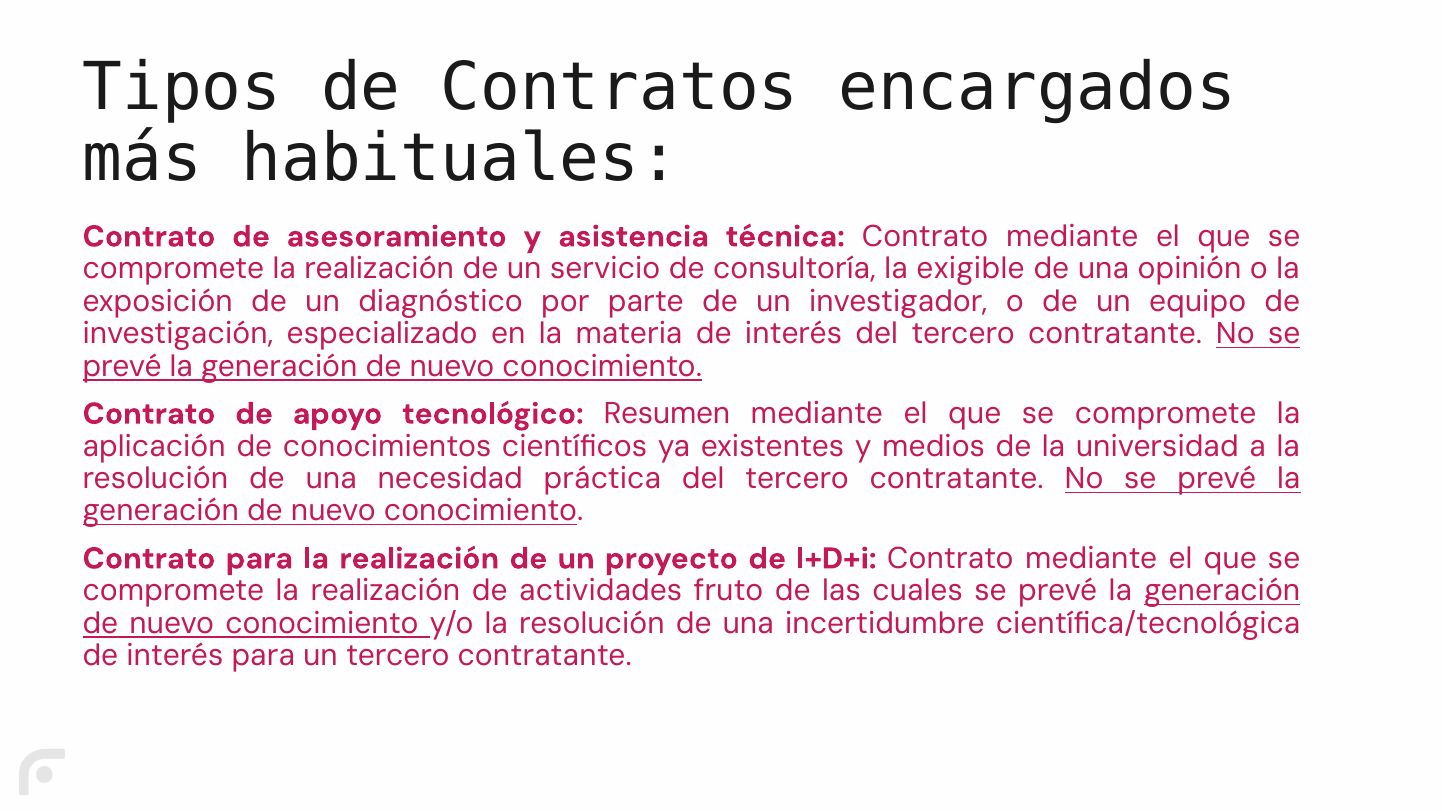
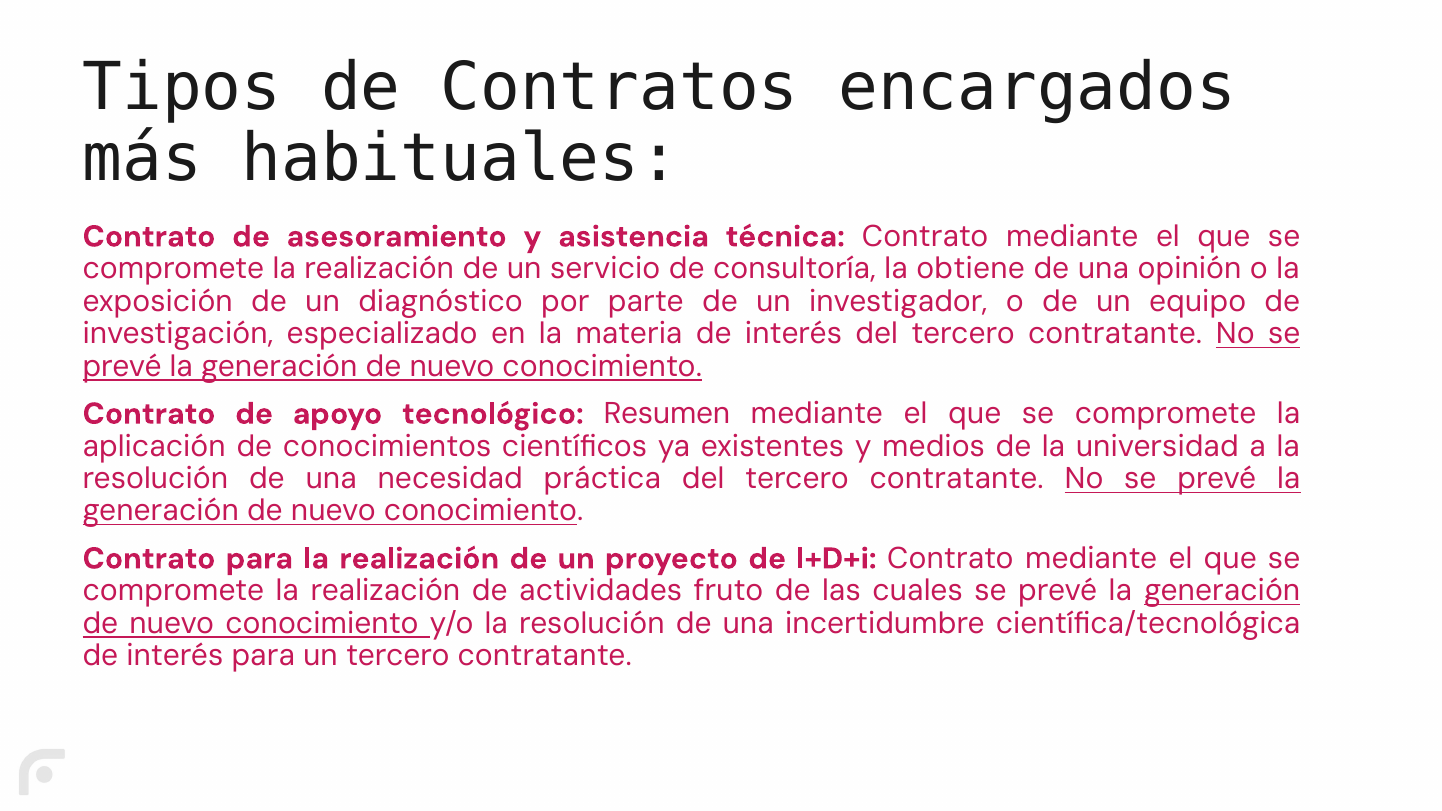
exigible: exigible -> obtiene (971, 269)
